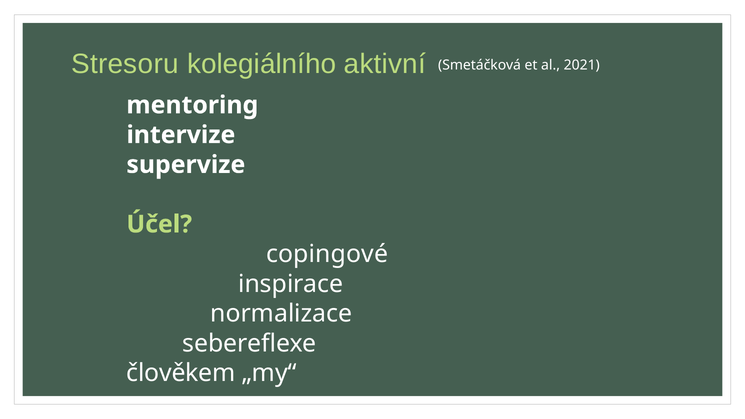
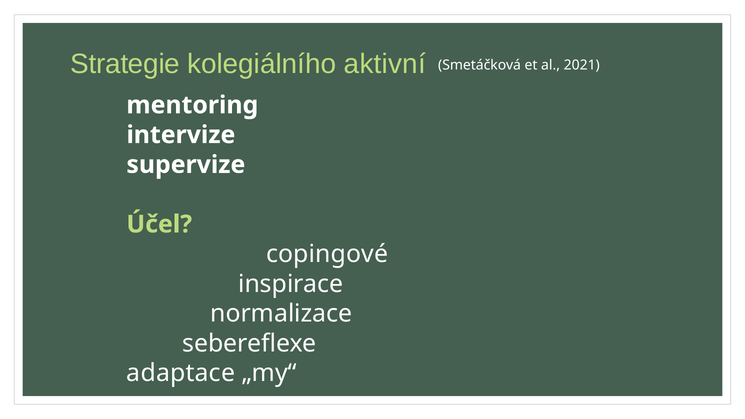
Stresoru: Stresoru -> Strategie (125, 64)
člověkem: člověkem -> adaptace (181, 373)
